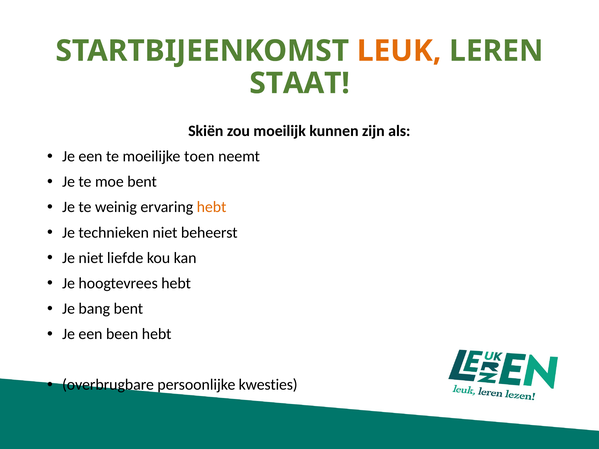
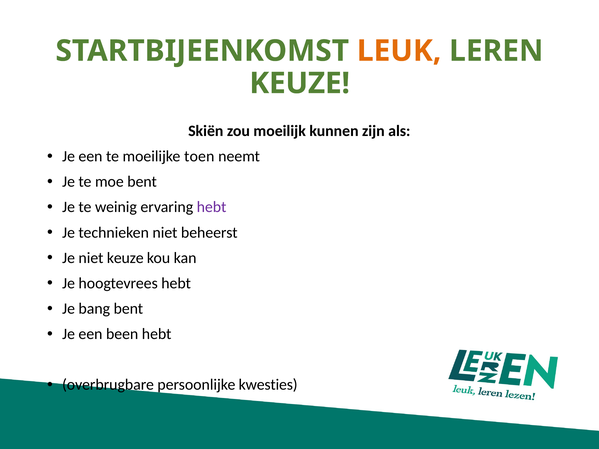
STAAT: STAAT -> KEUZE (300, 83)
hebt colour: orange -> purple (212, 207)
niet liefde: liefde -> keuze (125, 258)
